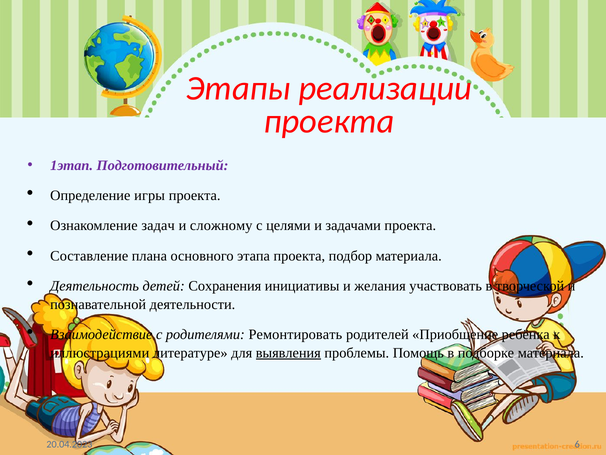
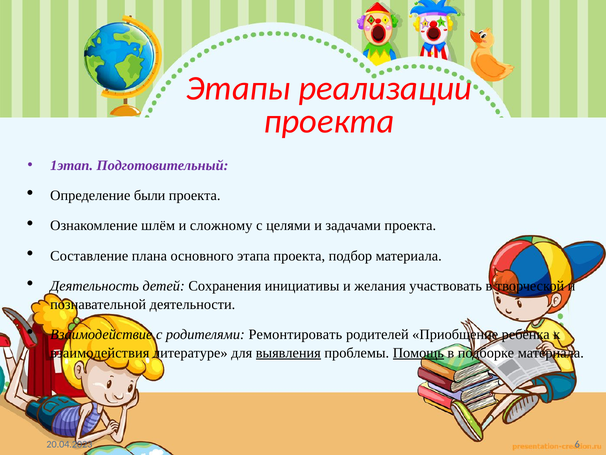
игры: игры -> были (150, 195)
задач: задач -> шлём (158, 225)
иллюстрациями: иллюстрациями -> взаимодействия (100, 352)
Помощь underline: none -> present (418, 352)
